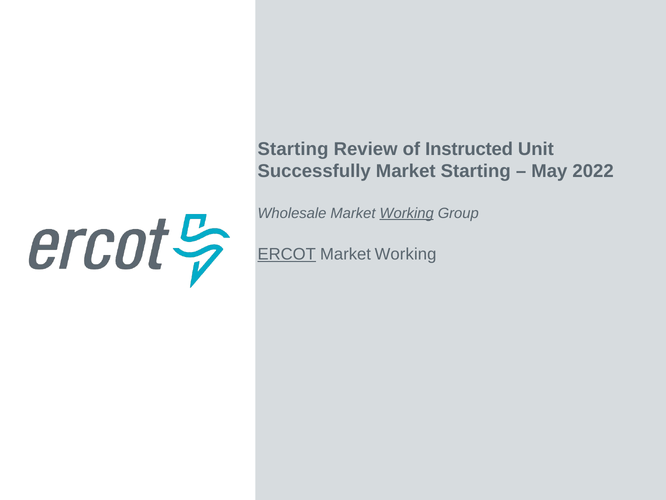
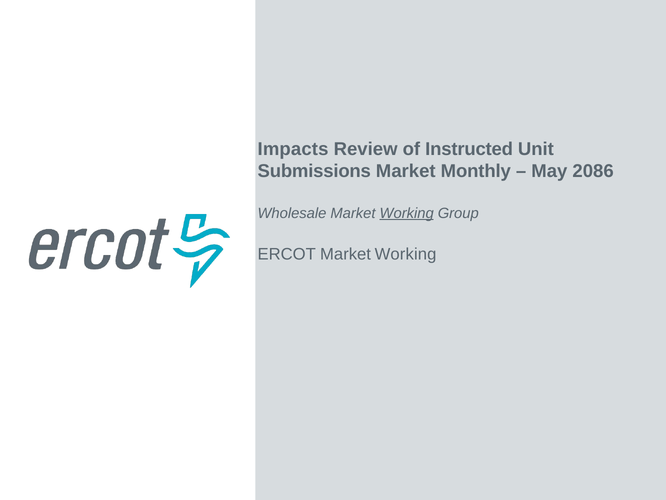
Starting: Starting -> Impacts (293, 149)
Successfully: Successfully -> Submissions (314, 171)
Market Starting: Starting -> Monthly (476, 171)
2022: 2022 -> 2086 (593, 171)
ERCOT underline: present -> none (287, 254)
